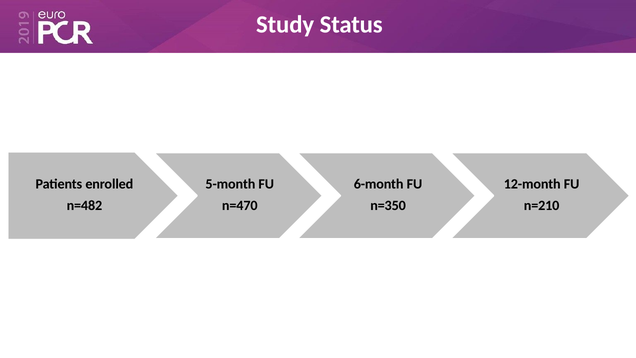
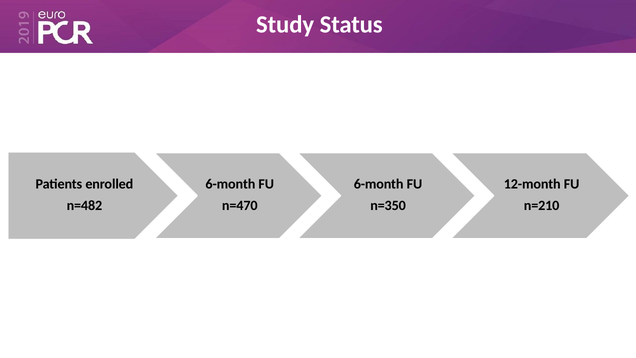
5-month: 5-month -> 6-month (230, 184)
